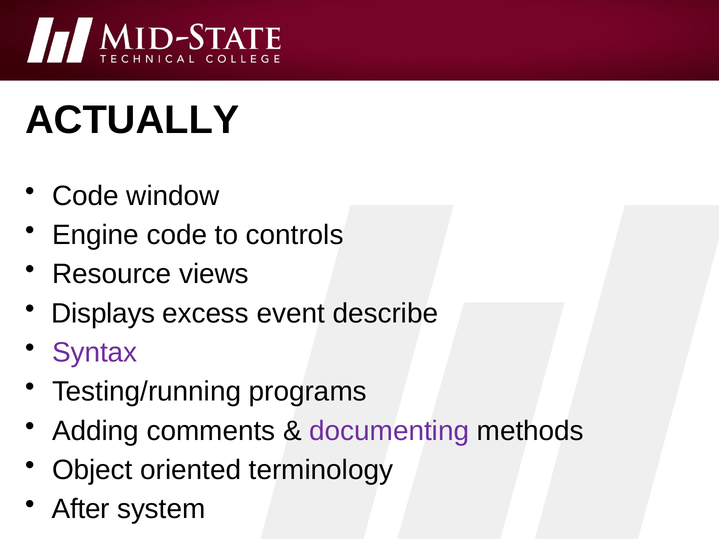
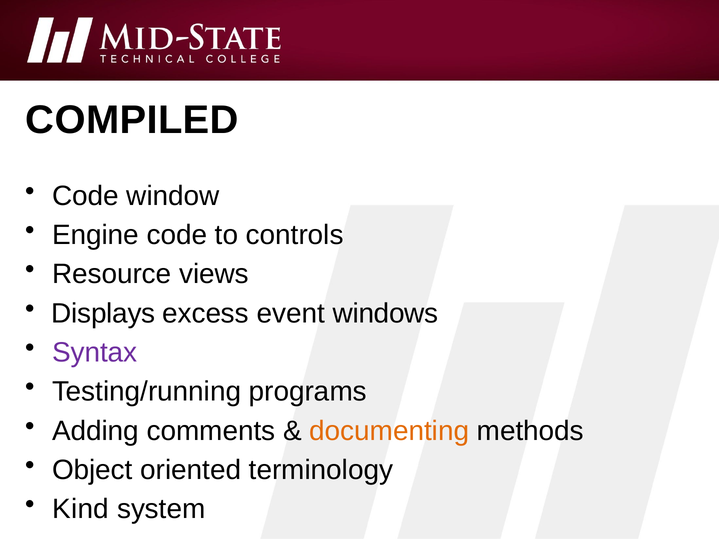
ACTUALLY: ACTUALLY -> COMPILED (132, 120)
describe: describe -> windows (385, 314)
documenting colour: purple -> orange (389, 431)
After: After -> Kind (81, 509)
